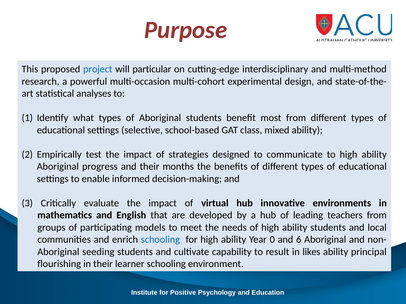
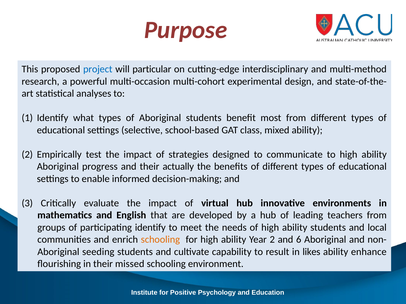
months: months -> actually (178, 167)
participating models: models -> identify (150, 228)
schooling colour: blue -> orange (160, 240)
Year 0: 0 -> 2 (272, 240)
principal: principal -> enhance (369, 252)
learner: learner -> missed (130, 264)
